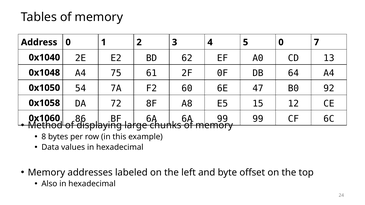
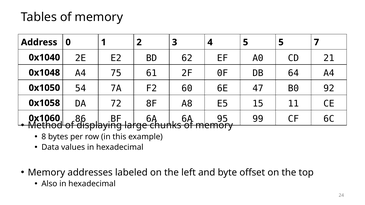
5 0: 0 -> 5 (281, 42)
13: 13 -> 21 (329, 58)
12: 12 -> 11 (293, 104)
6A 99: 99 -> 95 (222, 119)
